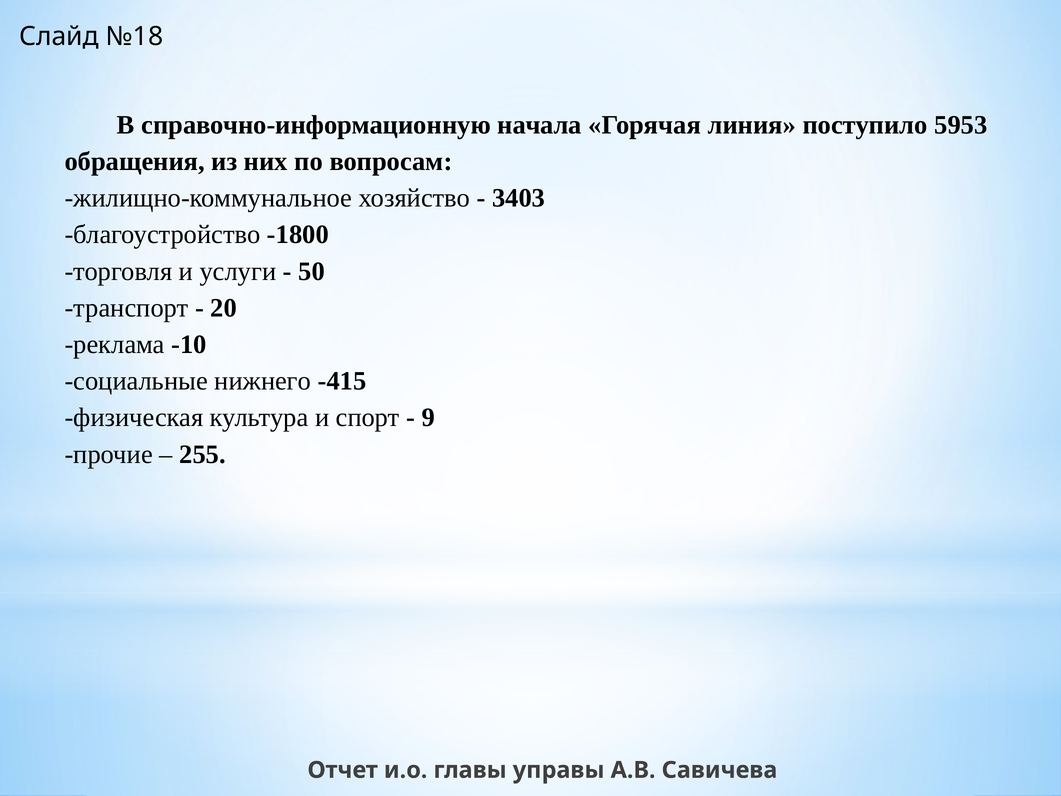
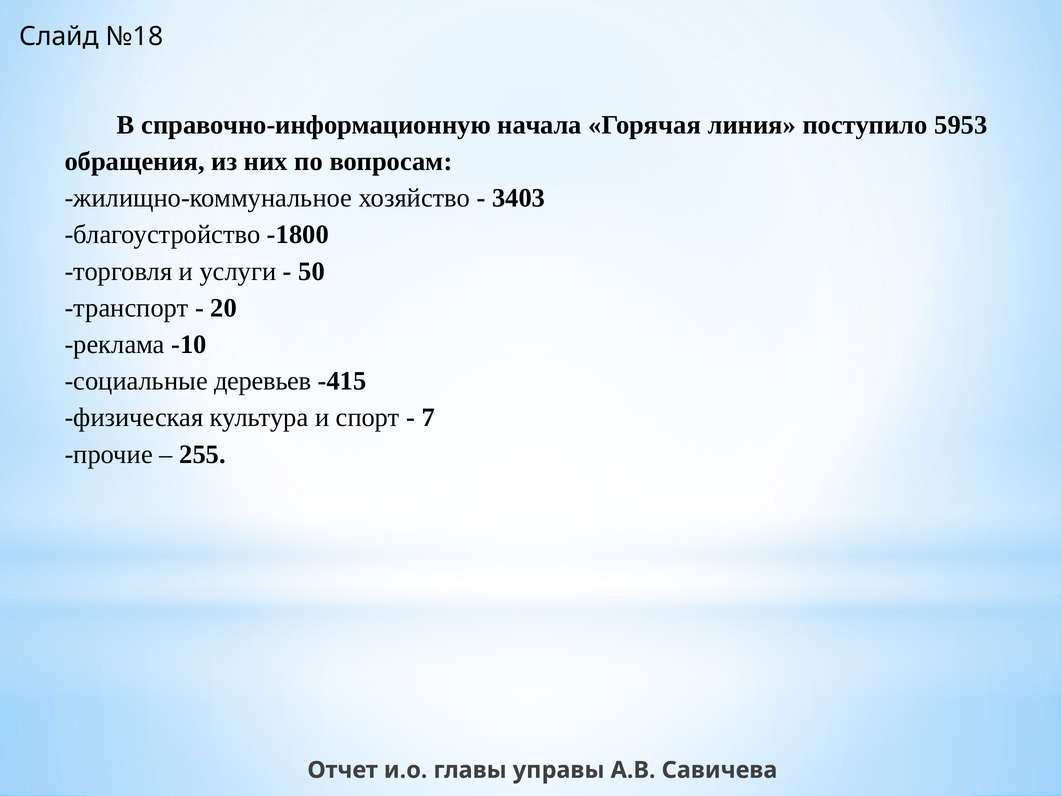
нижнего: нижнего -> деревьев (263, 381)
9: 9 -> 7 (428, 418)
